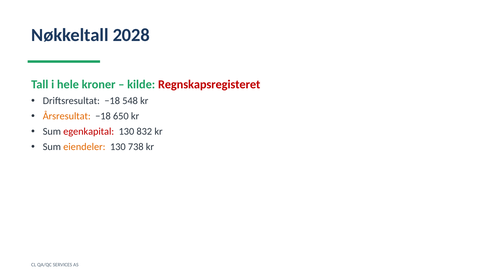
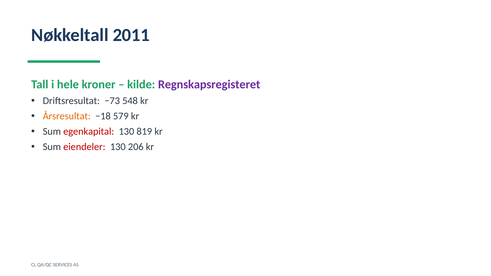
2028: 2028 -> 2011 (131, 35)
Regnskapsregisteret colour: red -> purple (209, 85)
Driftsresultat −18: −18 -> −73 (112, 101)
650: 650 -> 579 (121, 116)
832: 832 -> 819 (144, 132)
eiendeler colour: orange -> red (84, 147)
738: 738 -> 206 (136, 147)
